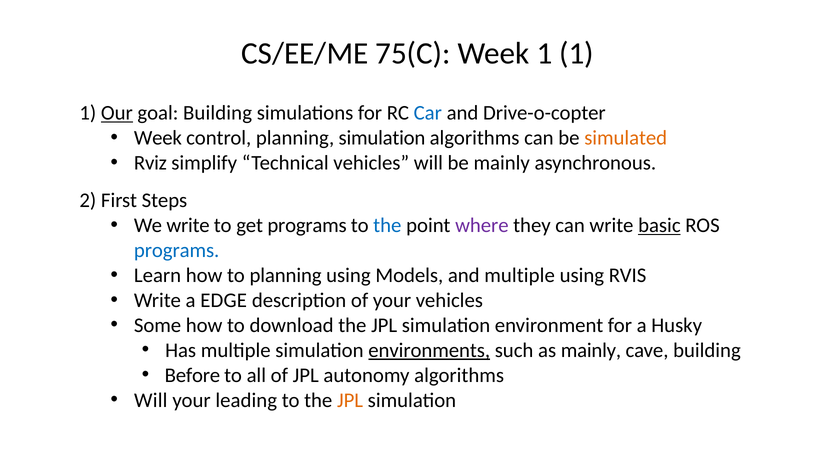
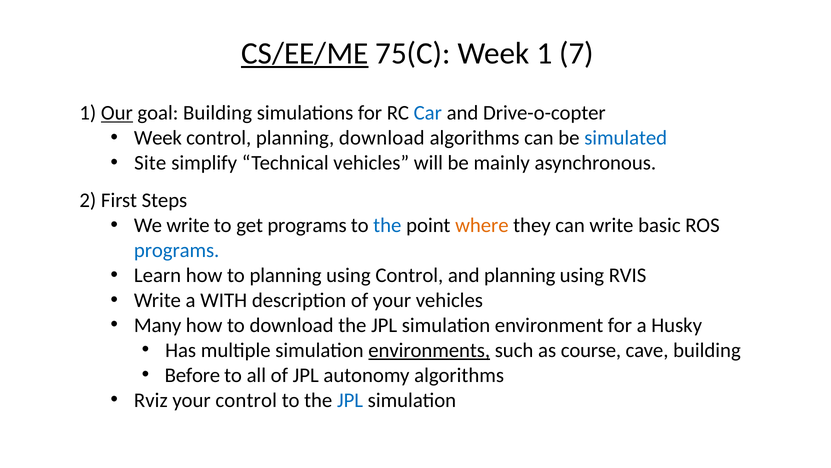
CS/EE/ME underline: none -> present (305, 53)
Week 1 1: 1 -> 7 (577, 53)
planning simulation: simulation -> download (382, 138)
simulated colour: orange -> blue (626, 138)
Rviz: Rviz -> Site (150, 163)
where colour: purple -> orange (482, 225)
basic underline: present -> none (659, 225)
using Models: Models -> Control (409, 275)
and multiple: multiple -> planning (520, 275)
EDGE: EDGE -> WITH (224, 300)
Some: Some -> Many (158, 325)
as mainly: mainly -> course (591, 350)
Will: Will -> Rviz (151, 400)
your leading: leading -> control (246, 400)
JPL colour: orange -> blue (350, 400)
